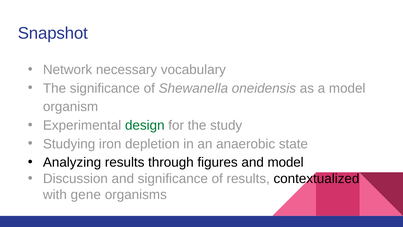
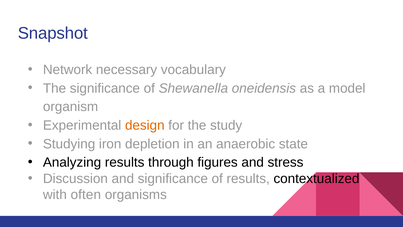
design colour: green -> orange (145, 125)
and model: model -> stress (286, 162)
gene: gene -> often (86, 195)
